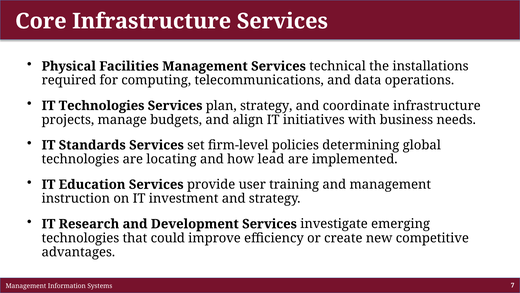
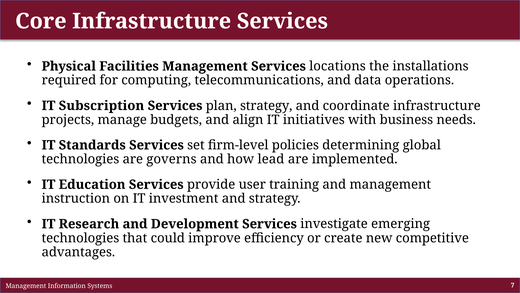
technical: technical -> locations (338, 66)
IT Technologies: Technologies -> Subscription (101, 106)
locating: locating -> governs (171, 159)
